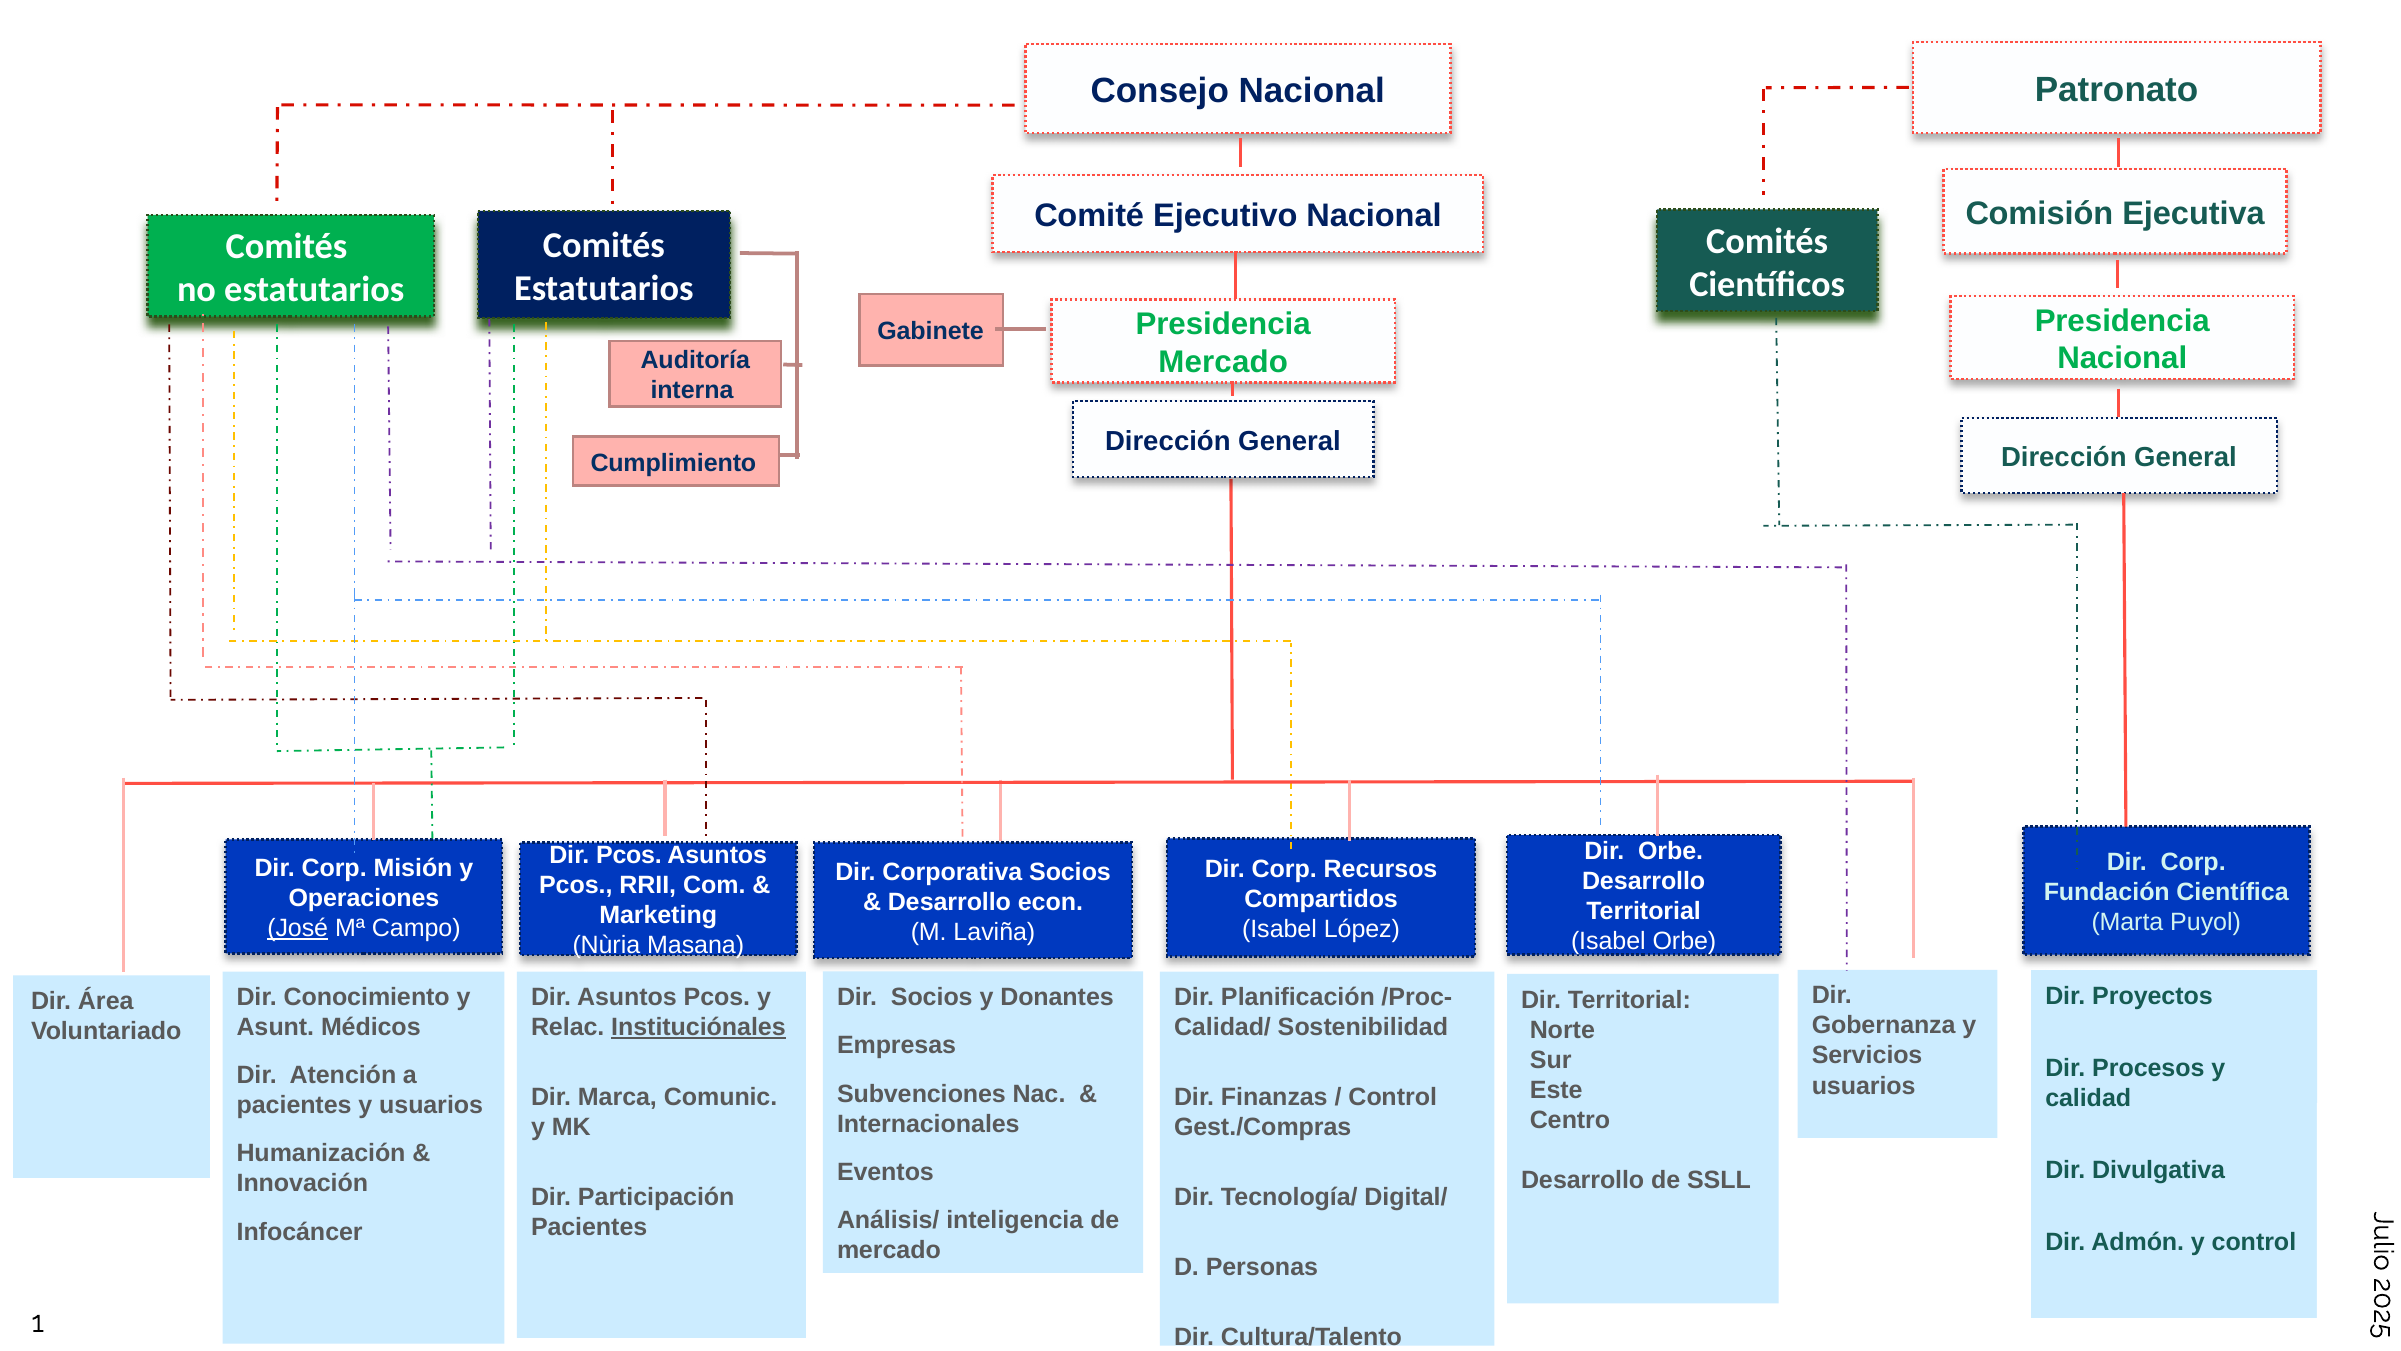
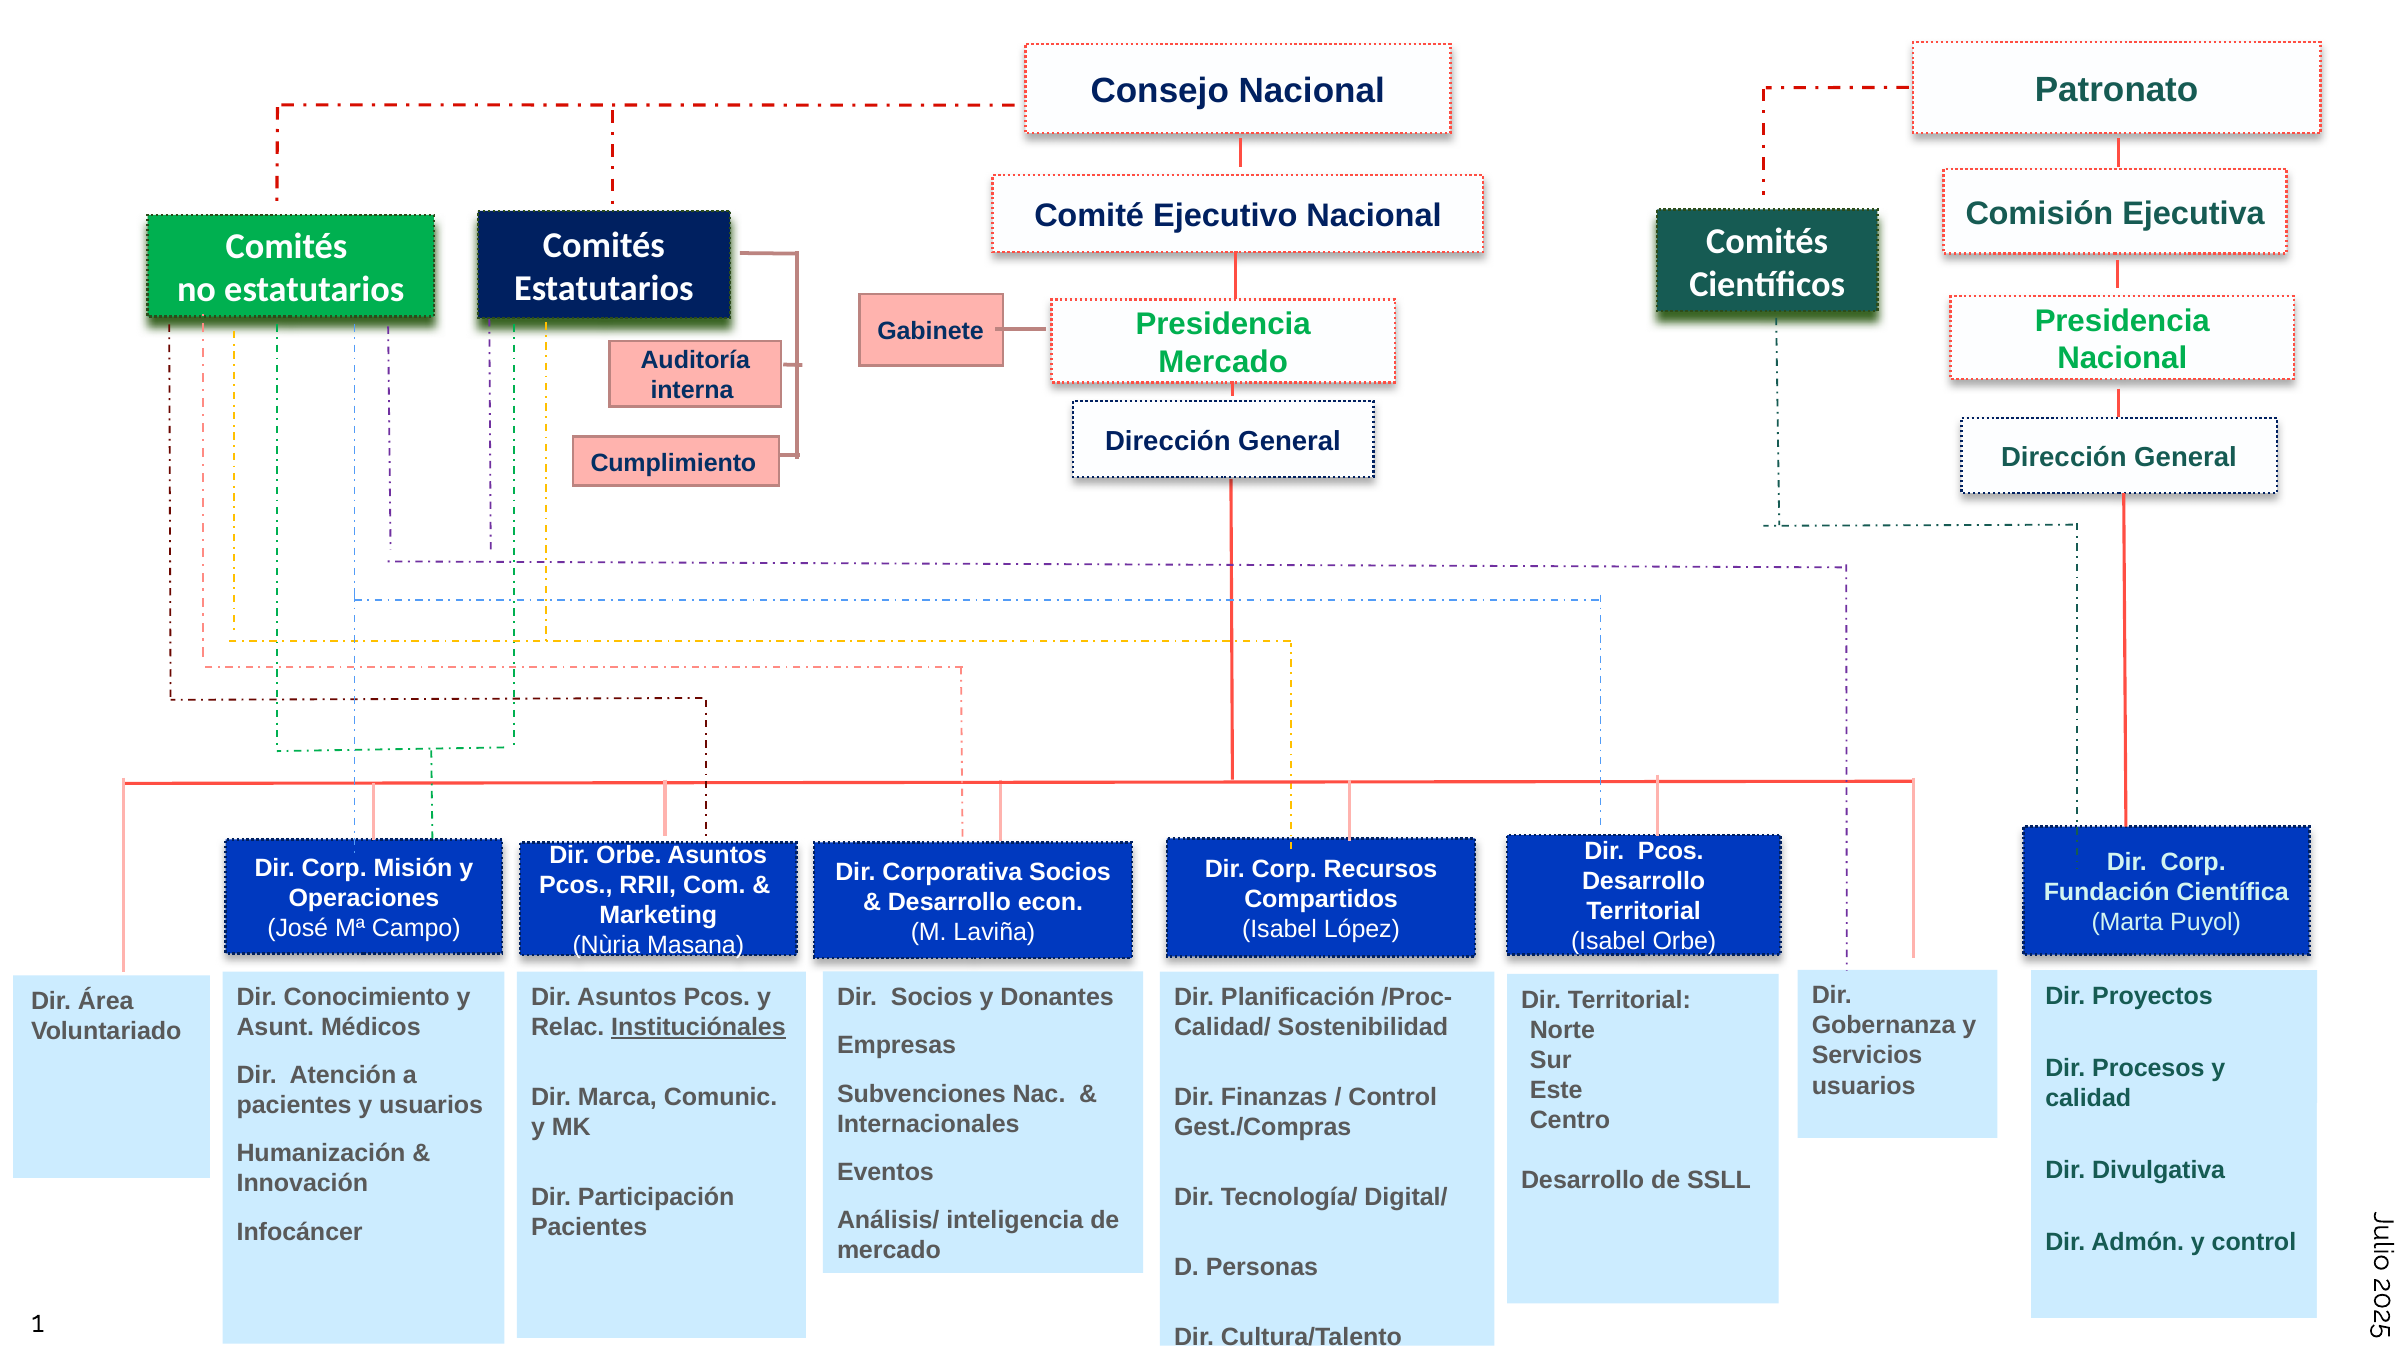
Dir Orbe: Orbe -> Pcos (1671, 851)
Dir Pcos: Pcos -> Orbe (629, 855)
José underline: present -> none (298, 928)
